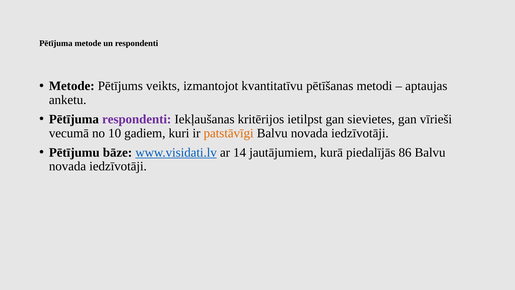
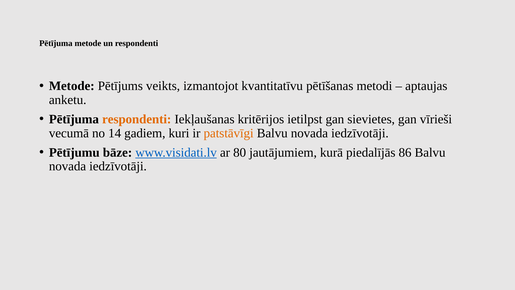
respondenti colour: purple -> orange (137, 119)
10: 10 -> 14 (115, 133)
14: 14 -> 80 (240, 152)
